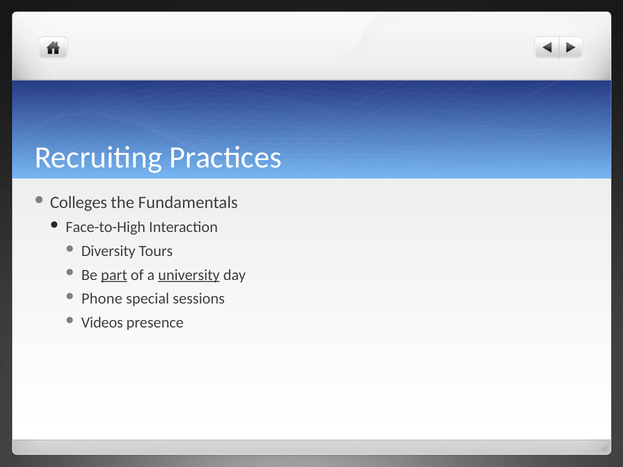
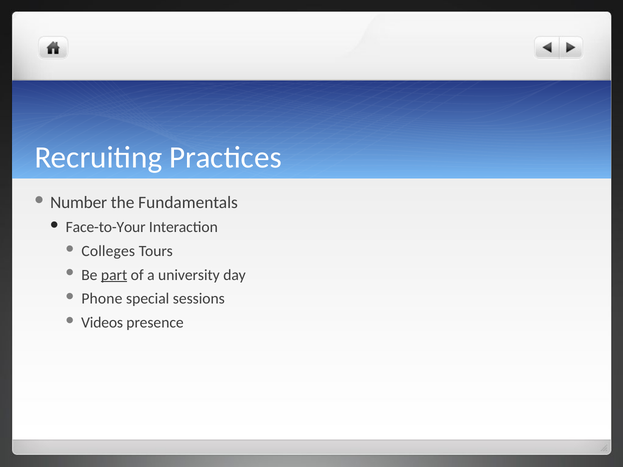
Colleges: Colleges -> Number (79, 203)
Face-to-High: Face-to-High -> Face-to-Your (106, 227)
Diversity: Diversity -> Colleges (108, 251)
university underline: present -> none (189, 275)
